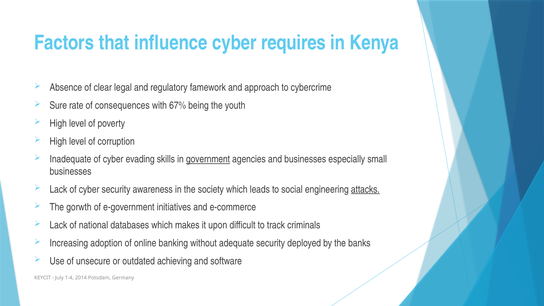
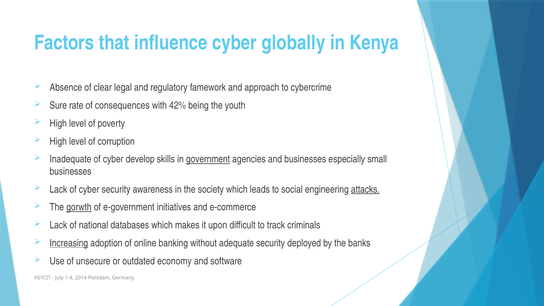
requires: requires -> globally (293, 43)
67%: 67% -> 42% (178, 106)
evading: evading -> develop (140, 159)
gorwth underline: none -> present (79, 207)
Increasing underline: none -> present (69, 243)
achieving: achieving -> economy (174, 261)
